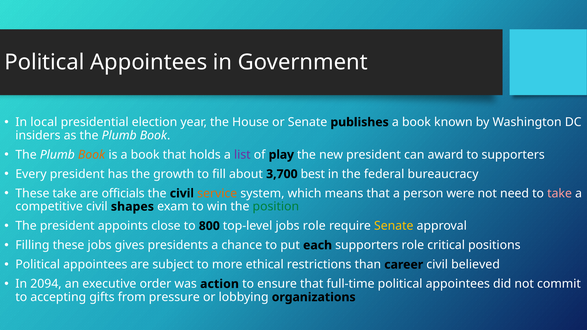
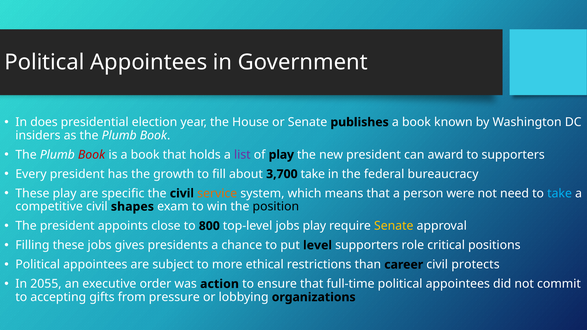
local: local -> does (44, 122)
Book colour: orange -> red (92, 155)
3,700 best: best -> take (313, 174)
These take: take -> play (65, 194)
officials: officials -> specific (123, 194)
take colour: pink -> light blue (560, 194)
position colour: green -> black (276, 207)
jobs role: role -> play (314, 226)
each: each -> level (318, 245)
believed: believed -> protects (475, 265)
2094: 2094 -> 2055 (46, 284)
